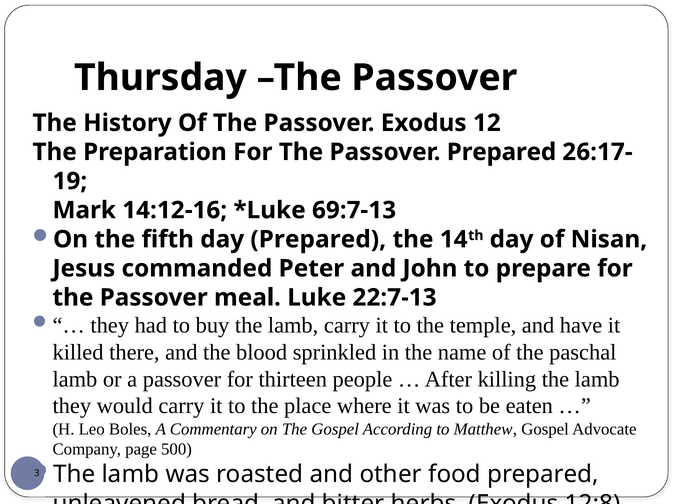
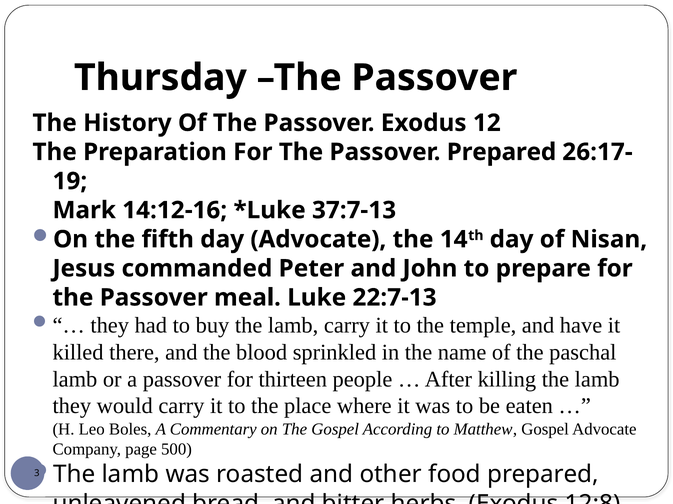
69:7-13: 69:7-13 -> 37:7-13 (354, 211)
day Prepared: Prepared -> Advocate (318, 240)
